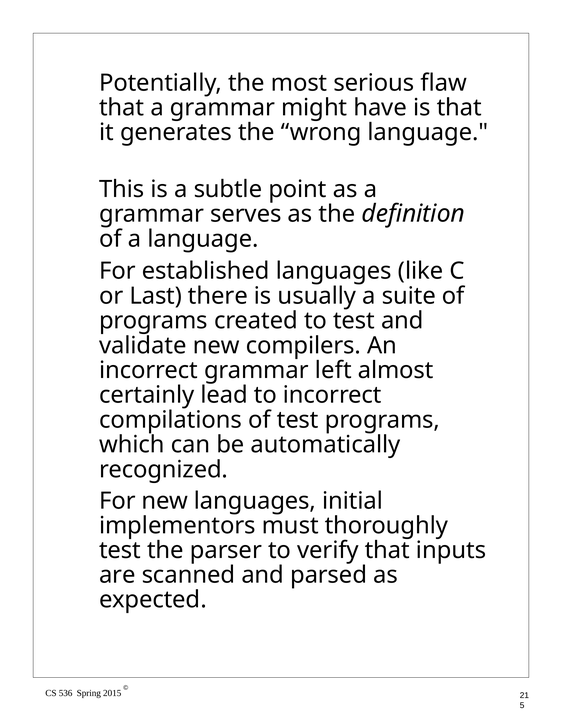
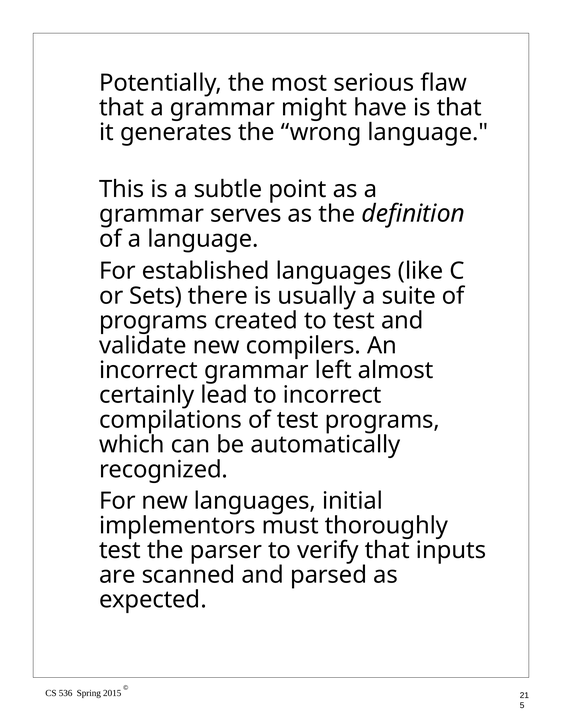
Last: Last -> Sets (156, 296)
